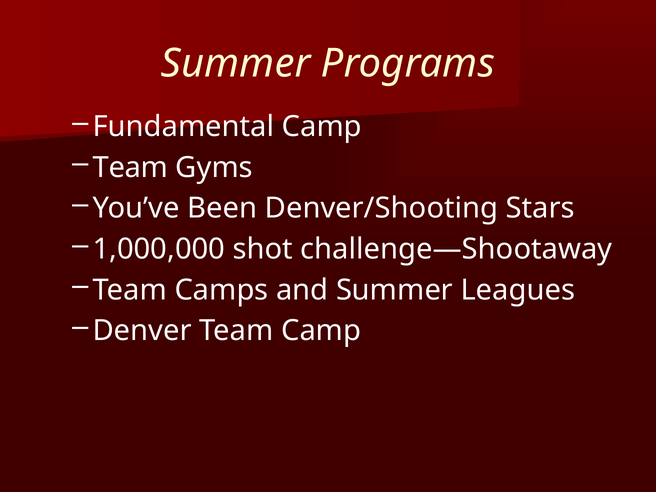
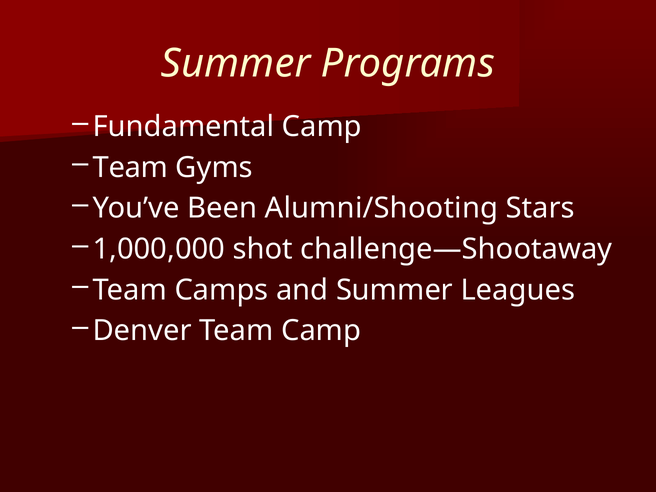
Denver/Shooting: Denver/Shooting -> Alumni/Shooting (381, 208)
